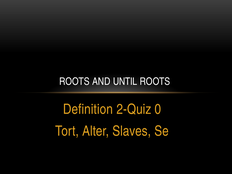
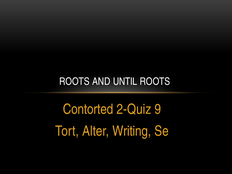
Definition: Definition -> Contorted (88, 109)
0: 0 -> 9 (158, 109)
Slaves: Slaves -> Writing (132, 131)
